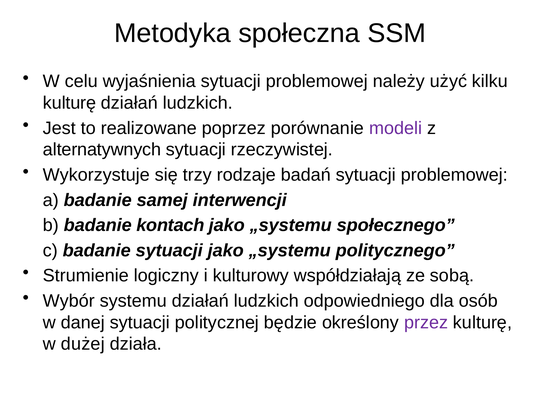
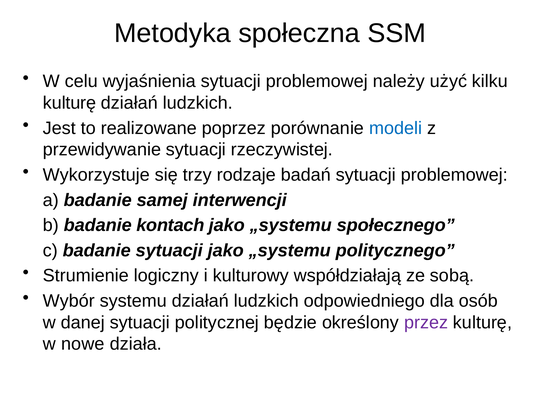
modeli colour: purple -> blue (396, 128)
alternatywnych: alternatywnych -> przewidywanie (102, 150)
dużej: dużej -> nowe (83, 344)
